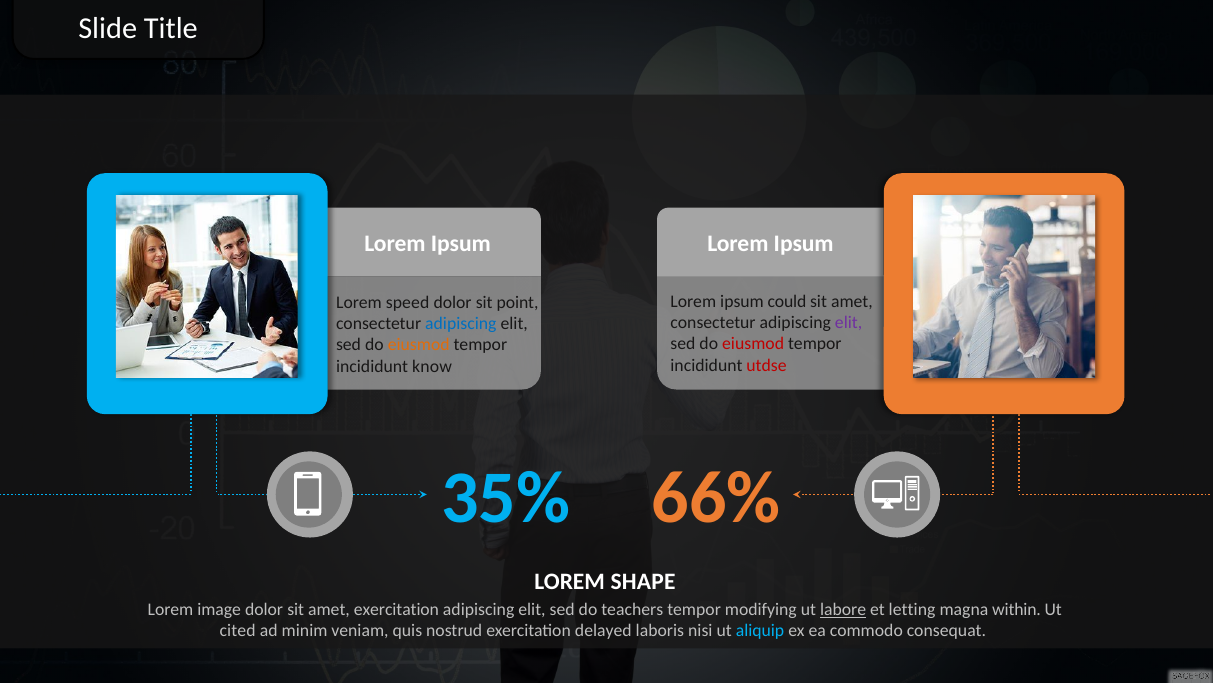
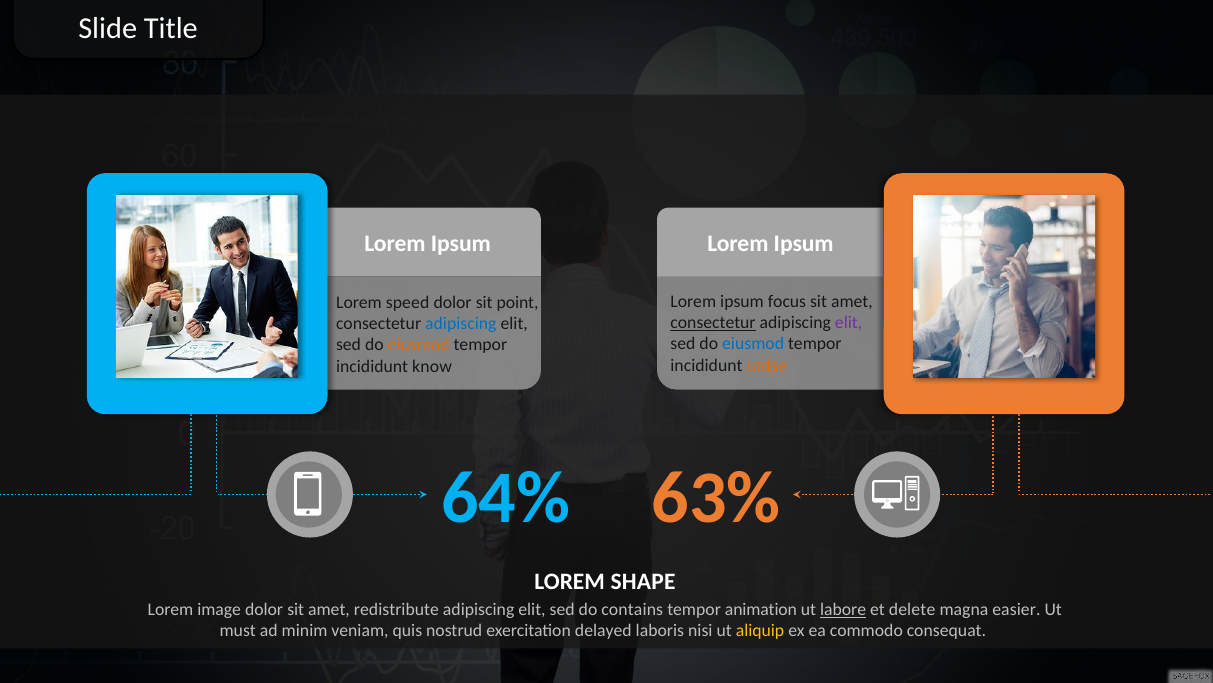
could: could -> focus (787, 301)
consectetur underline: none -> present (713, 322)
eiusmod colour: red -> blue (753, 344)
utdse colour: red -> orange (766, 365)
35%: 35% -> 64% (506, 497)
66%: 66% -> 63% (716, 498)
amet exercitation: exercitation -> redistribute (396, 609)
teachers: teachers -> contains (632, 609)
modifying: modifying -> animation (761, 609)
letting: letting -> delete (912, 609)
within: within -> easier (1016, 609)
cited: cited -> must (238, 630)
aliquip colour: light blue -> yellow (760, 630)
